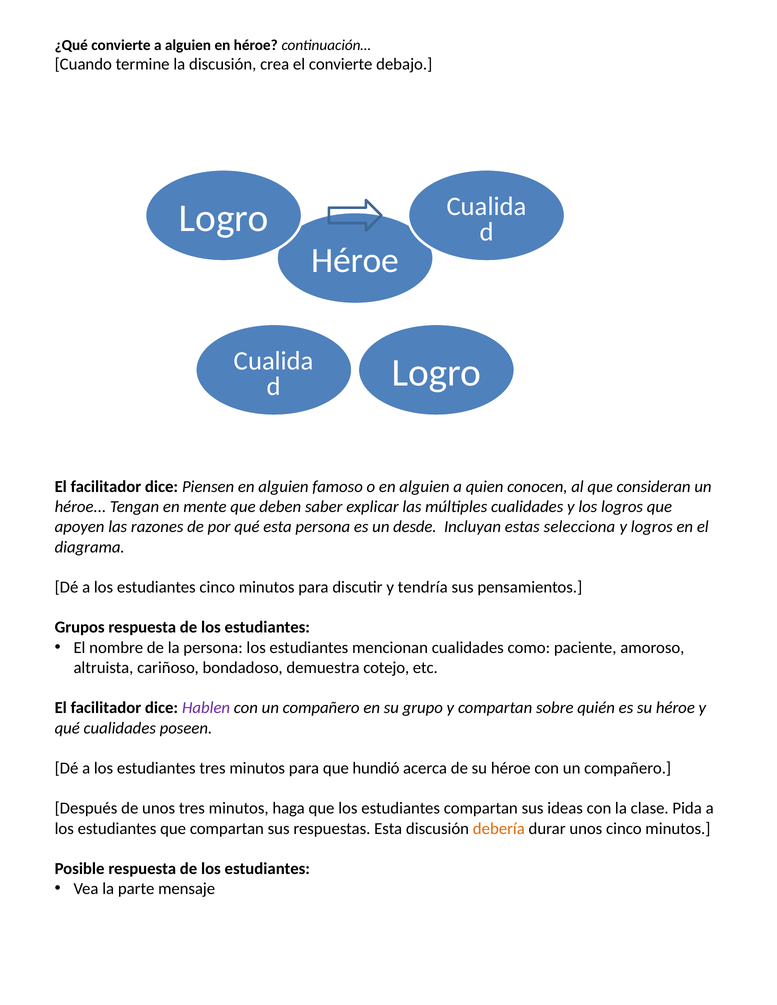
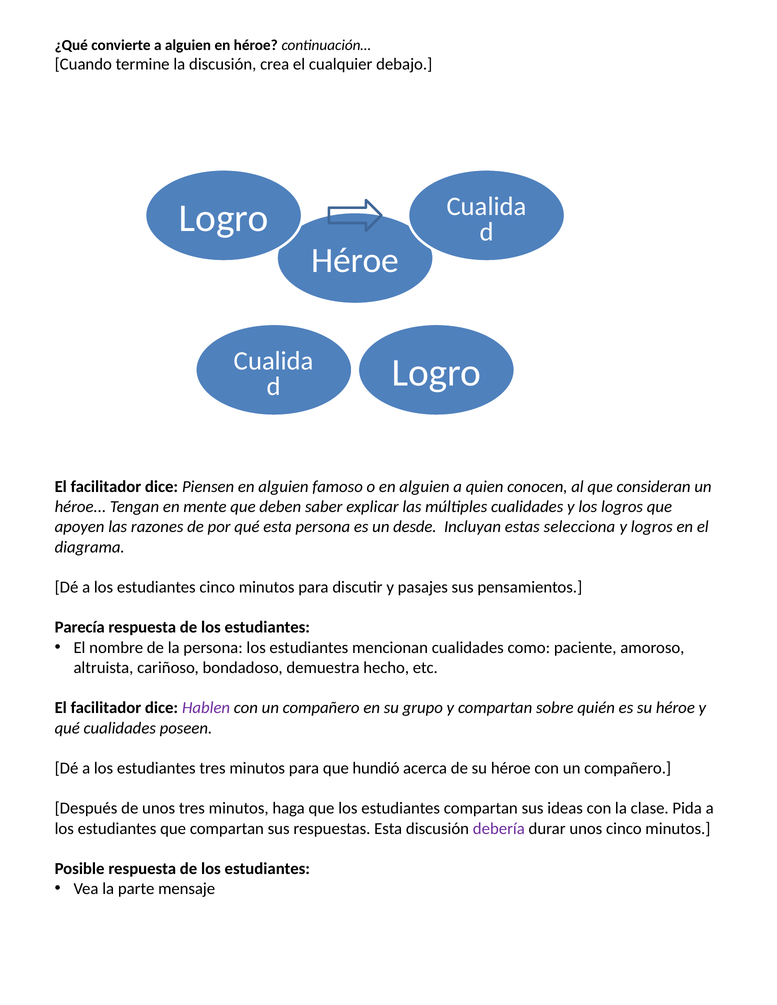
el convierte: convierte -> cualquier (341, 64)
tendría: tendría -> pasajes (423, 588)
Grupos: Grupos -> Parecía (80, 628)
cotejo: cotejo -> hecho (386, 668)
debería colour: orange -> purple (499, 829)
